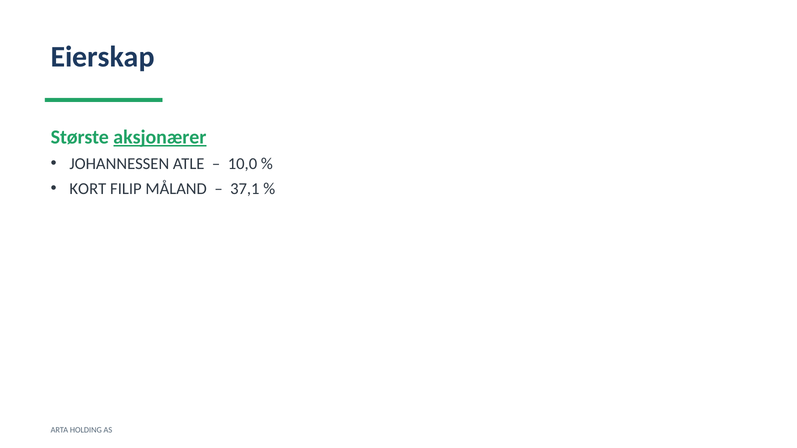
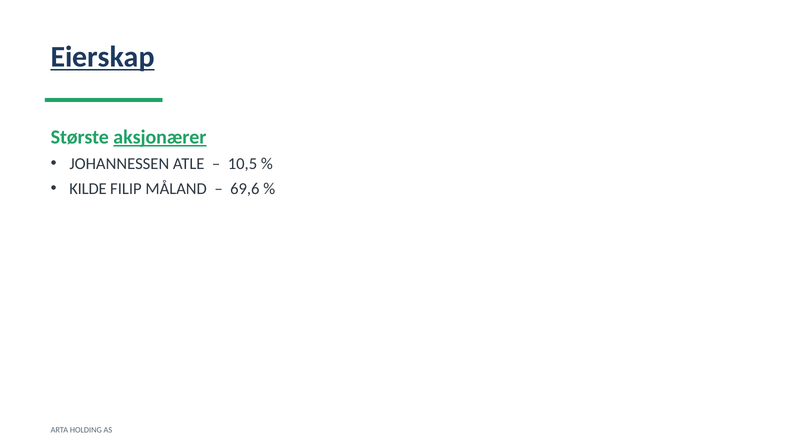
Eierskap underline: none -> present (103, 57)
10,0: 10,0 -> 10,5 (242, 164)
KORT: KORT -> KILDE (88, 189)
37,1: 37,1 -> 69,6 (245, 189)
